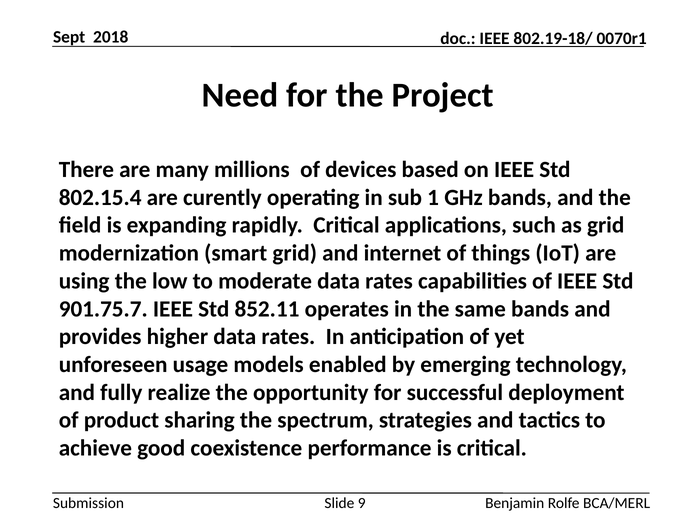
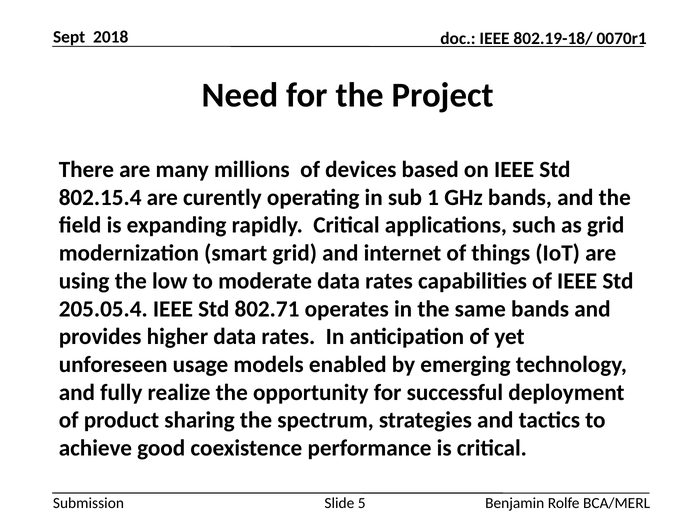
901.75.7: 901.75.7 -> 205.05.4 (103, 309)
852.11: 852.11 -> 802.71 (267, 309)
9: 9 -> 5 (362, 503)
